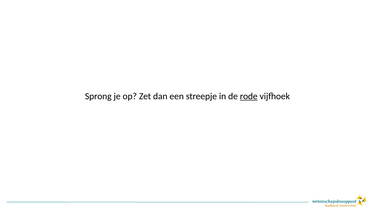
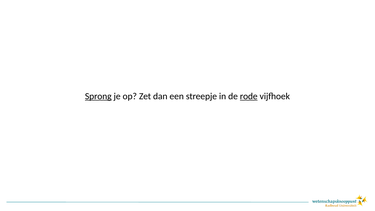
Sprong underline: none -> present (98, 96)
